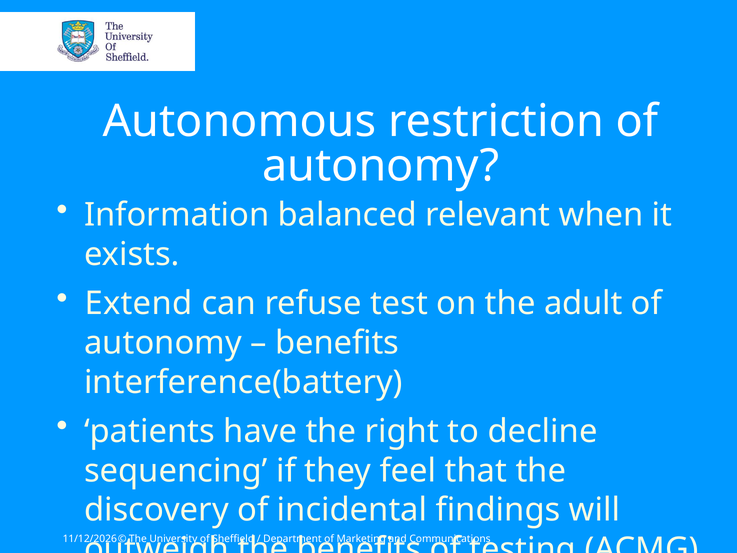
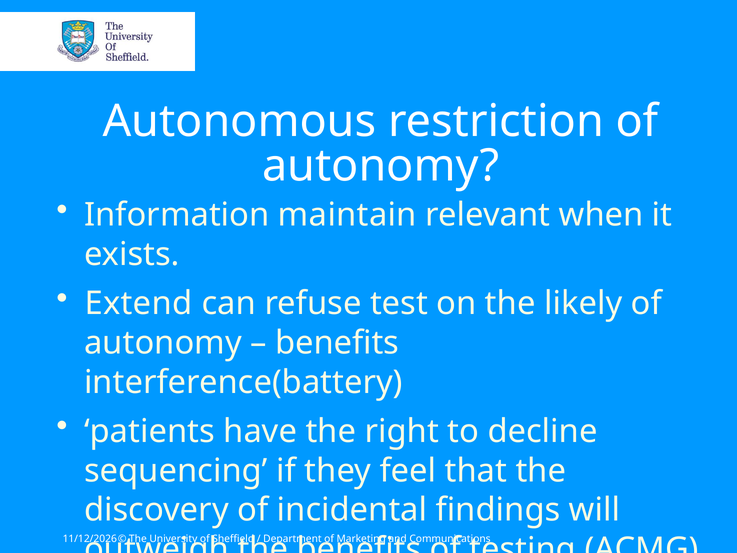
balanced: balanced -> maintain (347, 215)
adult: adult -> likely (583, 303)
